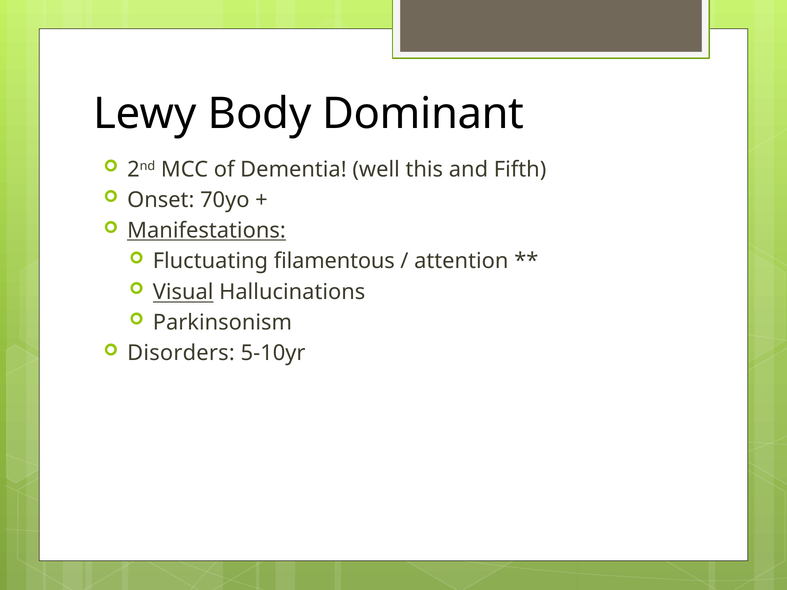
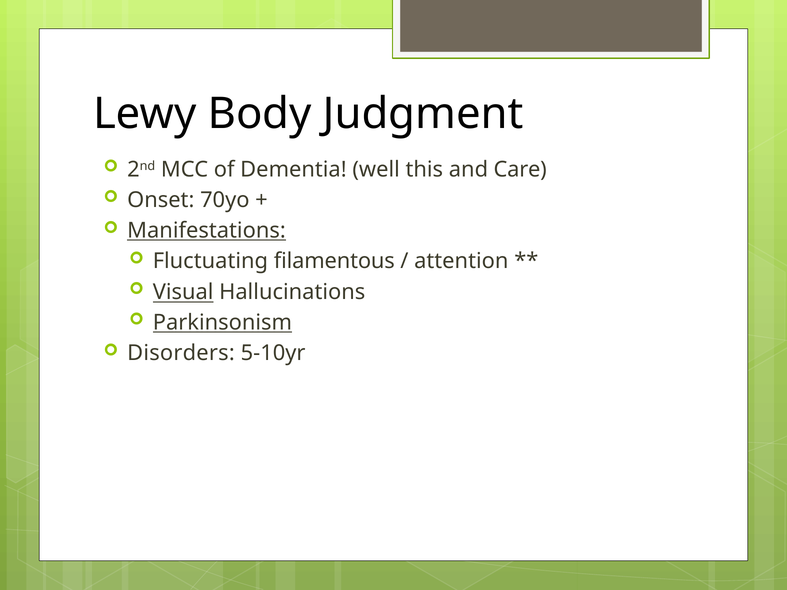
Dominant: Dominant -> Judgment (423, 114)
Fifth: Fifth -> Care (520, 169)
Parkinsonism underline: none -> present (222, 323)
